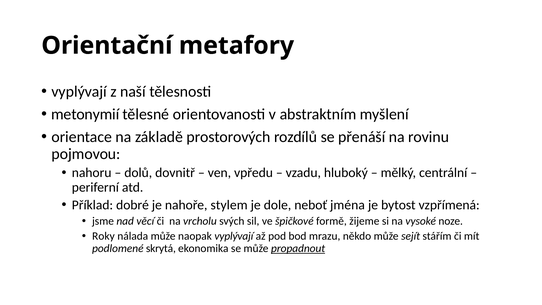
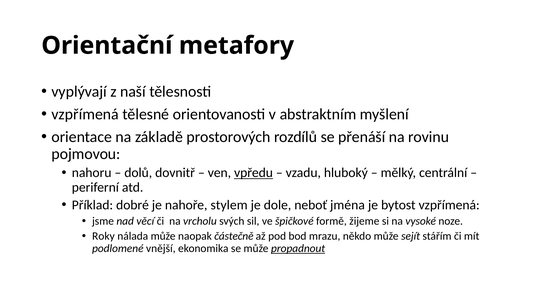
metonymií: metonymií -> vzpřímená (85, 114)
vpředu underline: none -> present (254, 173)
naopak vyplývají: vyplývají -> částečně (234, 236)
skrytá: skrytá -> vnější (161, 248)
